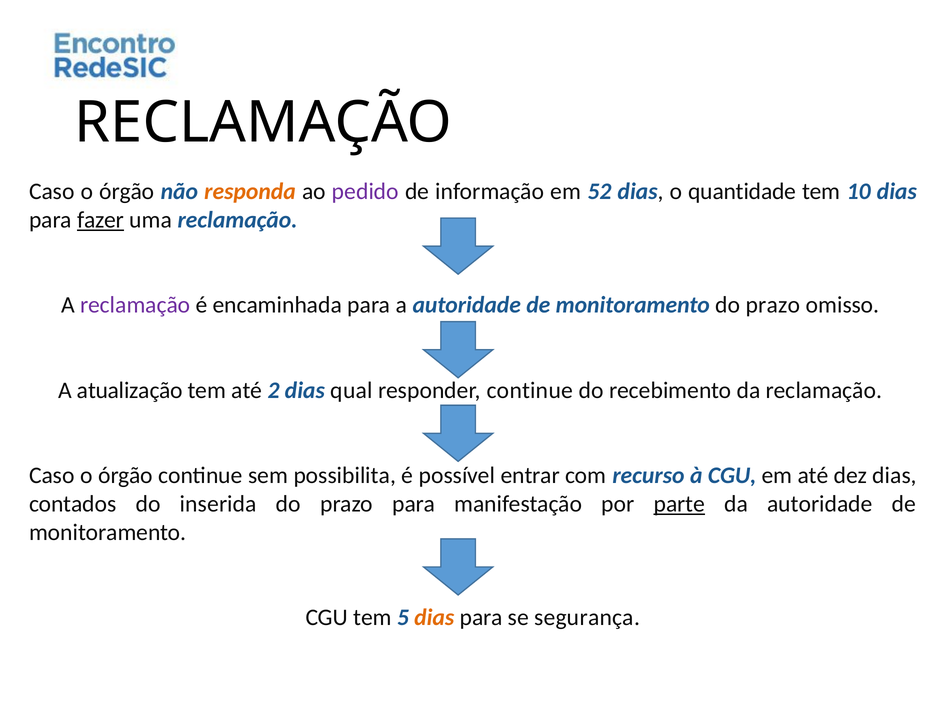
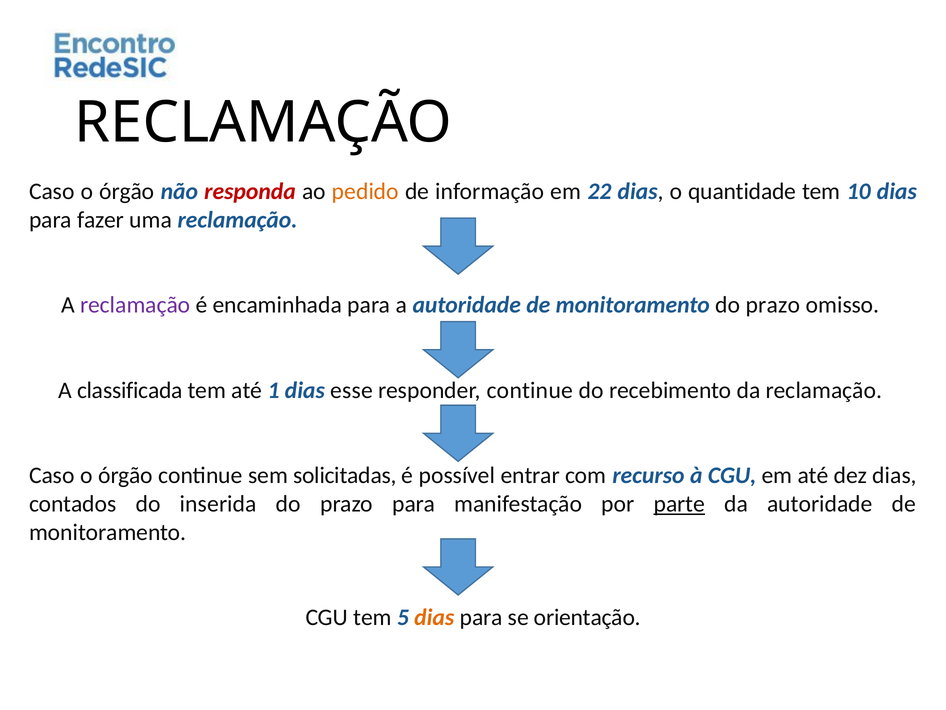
responda colour: orange -> red (250, 191)
pedido colour: purple -> orange (365, 191)
52: 52 -> 22 (599, 191)
fazer underline: present -> none (101, 220)
atualização: atualização -> classificada (130, 390)
2: 2 -> 1 (274, 390)
qual: qual -> esse (352, 390)
possibilita: possibilita -> solicitadas (345, 475)
segurança: segurança -> orientação (587, 617)
